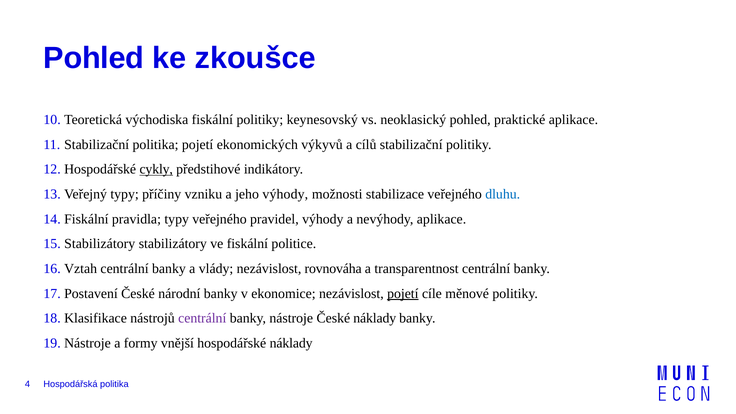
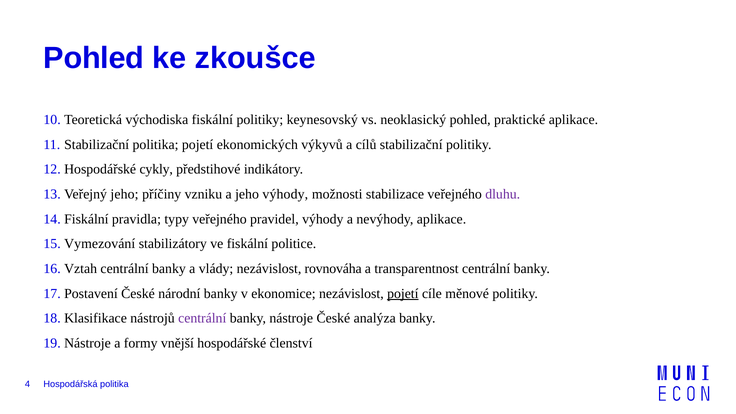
cykly underline: present -> none (156, 169)
Veřejný typy: typy -> jeho (124, 194)
dluhu colour: blue -> purple (503, 194)
Stabilizátory: Stabilizátory -> Vymezování (100, 244)
České náklady: náklady -> analýza (375, 318)
hospodářské náklady: náklady -> členství (291, 343)
